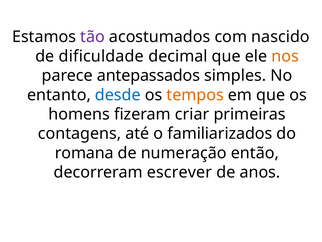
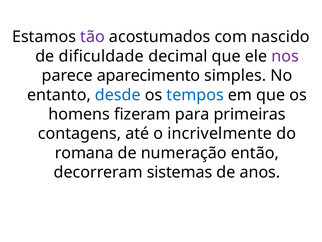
nos colour: orange -> purple (285, 56)
antepassados: antepassados -> aparecimento (149, 75)
tempos colour: orange -> blue (195, 95)
criar: criar -> para (192, 114)
familiarizados: familiarizados -> incrivelmente (220, 133)
escrever: escrever -> sistemas (180, 172)
